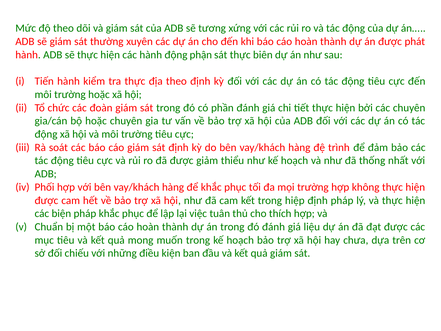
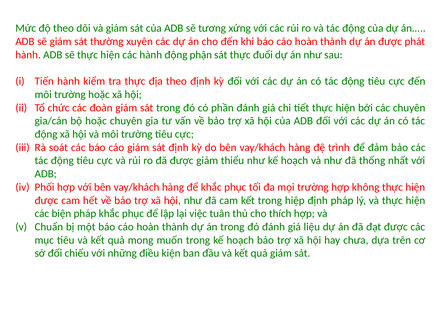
biên: biên -> đuổi (263, 55)
